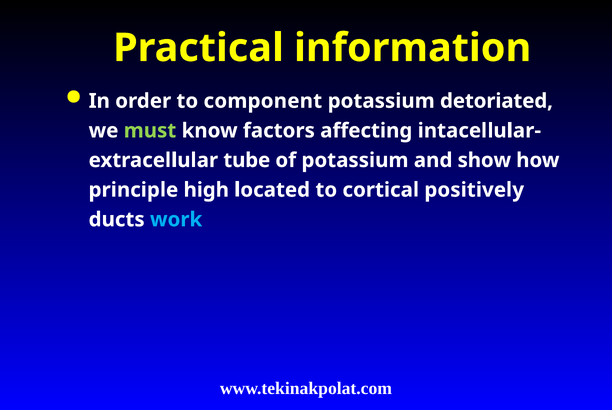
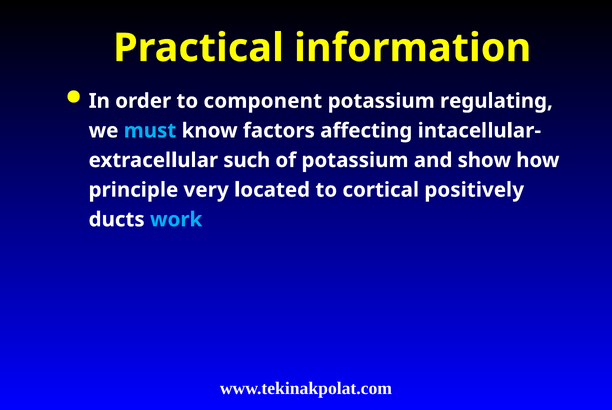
detoriated: detoriated -> regulating (496, 101)
must colour: light green -> light blue (150, 130)
tube: tube -> such (247, 160)
high: high -> very (206, 190)
